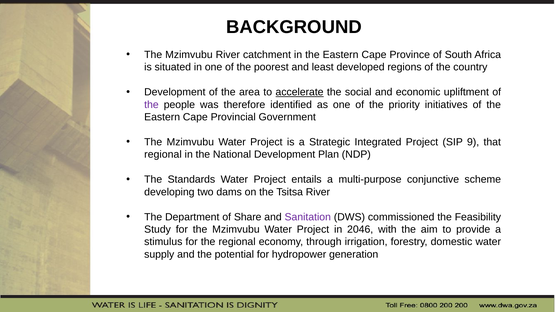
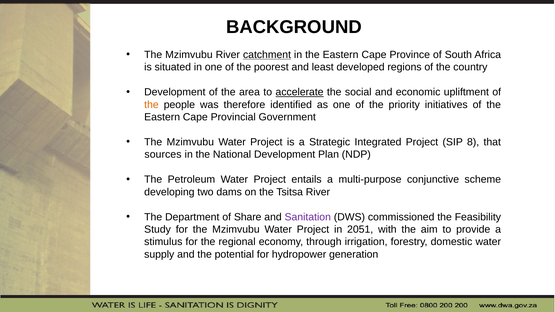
catchment underline: none -> present (267, 55)
the colour: purple -> orange (151, 105)
9: 9 -> 8 (473, 142)
regional: regional -> sources (163, 155)
Standards: Standards -> Petroleum (191, 180)
2046: 2046 -> 2051 (360, 230)
